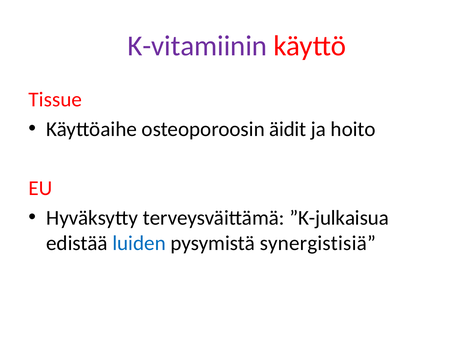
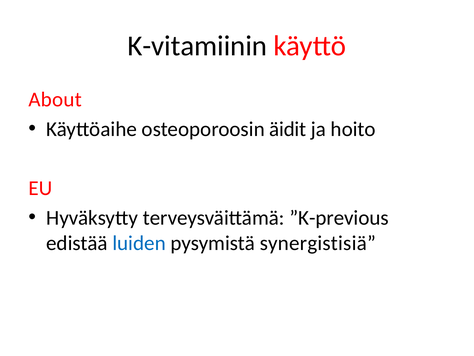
K-vitamiinin colour: purple -> black (197, 46)
Tissue: Tissue -> About (55, 99)
”K-julkaisua: ”K-julkaisua -> ”K-previous (339, 217)
